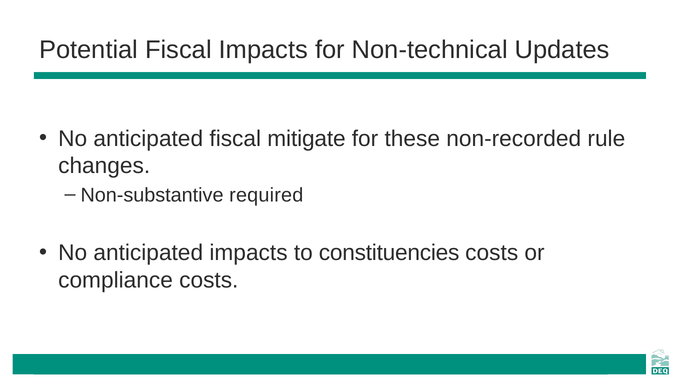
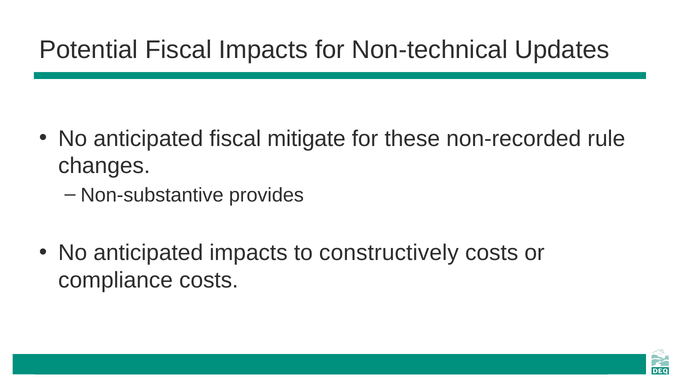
required: required -> provides (266, 195)
constituencies: constituencies -> constructively (389, 253)
